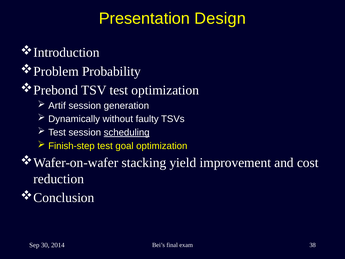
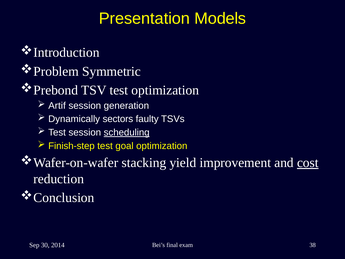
Design: Design -> Models (220, 18)
Probability: Probability -> Symmetric (111, 71)
without: without -> sectors (118, 119)
cost underline: none -> present (308, 163)
